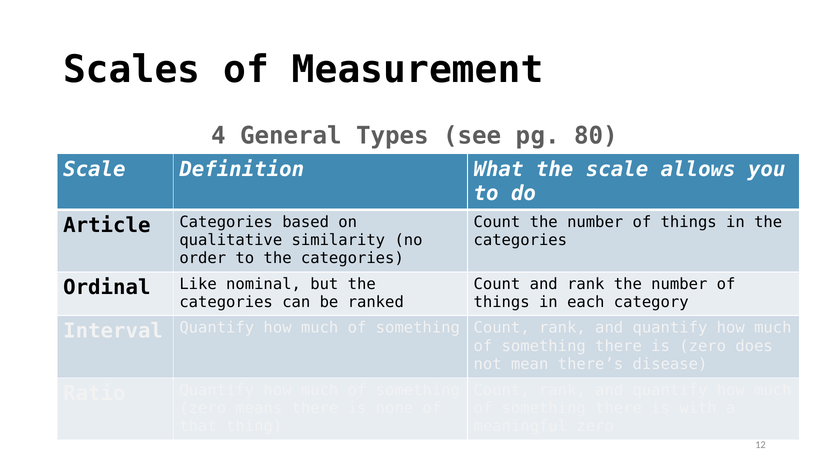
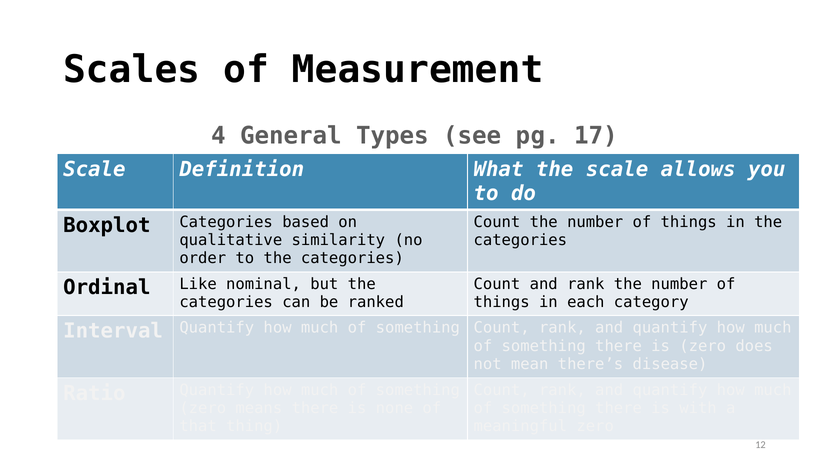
80: 80 -> 17 (596, 136)
Article: Article -> Boxplot (107, 225)
